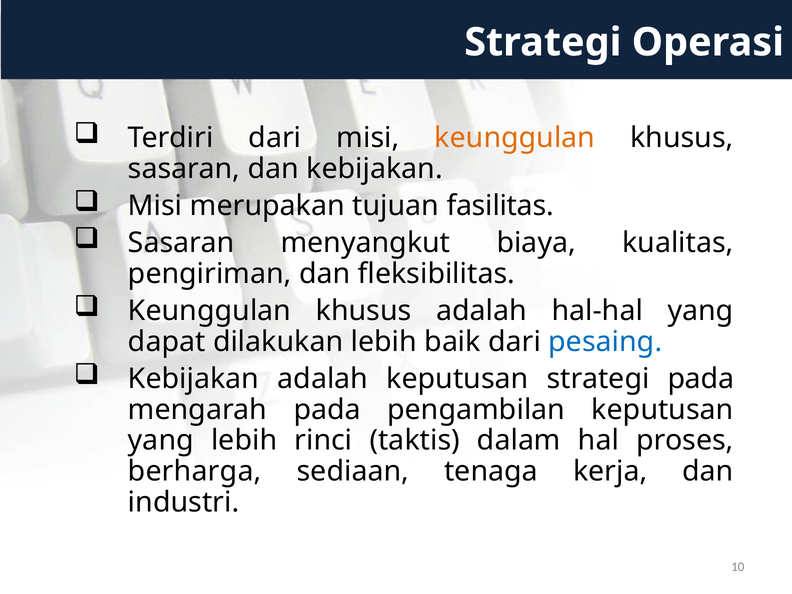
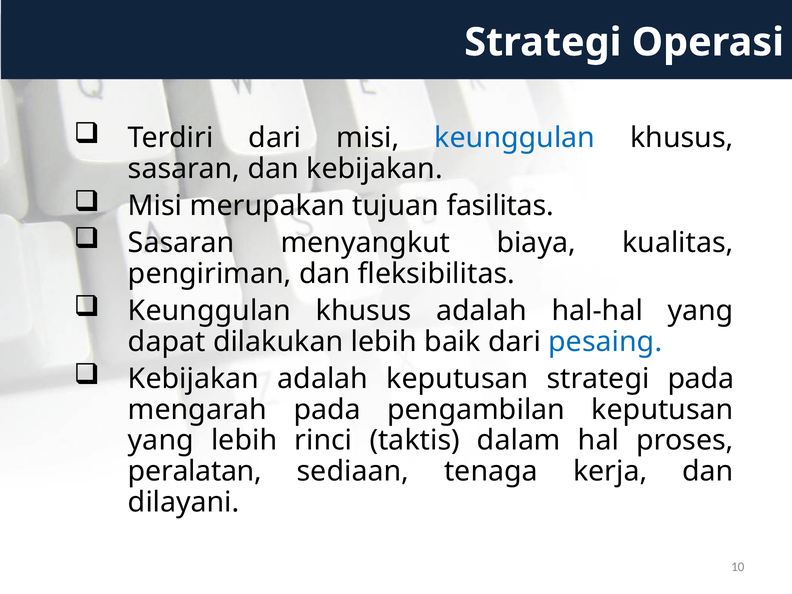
keunggulan colour: orange -> blue (515, 138)
berharga: berharga -> peralatan (195, 471)
industri: industri -> dilayani (184, 502)
